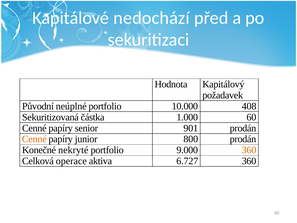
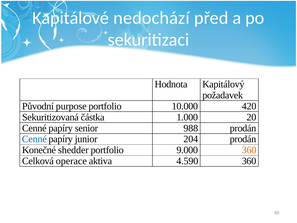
neúplné: neúplné -> purpose (71, 106)
408: 408 -> 420 (249, 106)
60: 60 -> 20 (251, 117)
901: 901 -> 988 (191, 128)
Cenné colour: orange -> blue (34, 139)
800: 800 -> 204 (191, 139)
nekryté: nekryté -> shedder (73, 150)
6.727: 6.727 -> 4.590 (187, 161)
